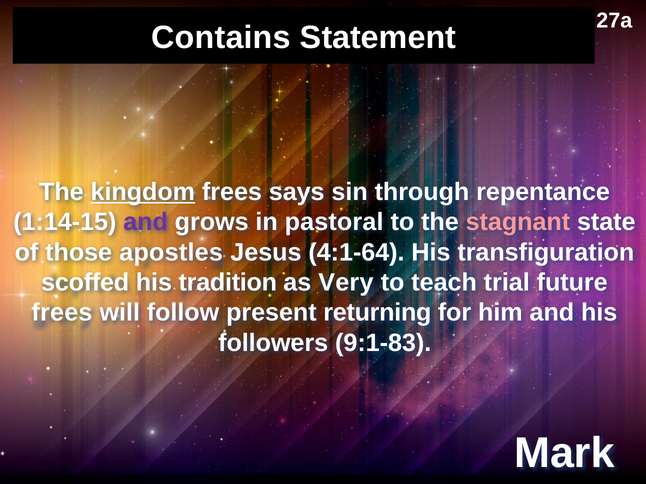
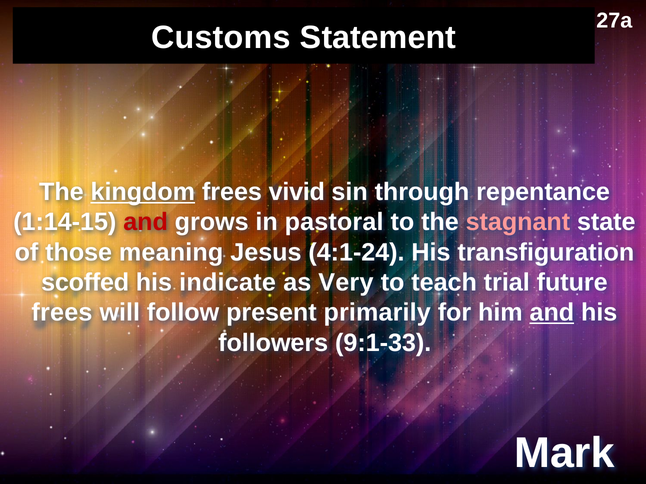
Contains: Contains -> Customs (221, 38)
says: says -> vivid (297, 192)
and colour: purple -> red (146, 222)
apostles: apostles -> meaning (171, 253)
4:1-64: 4:1-64 -> 4:1-24 (356, 253)
tradition: tradition -> indicate (228, 283)
returning: returning -> primarily (377, 313)
and underline: none -> present (552, 313)
9:1-83: 9:1-83 -> 9:1-33 (383, 343)
